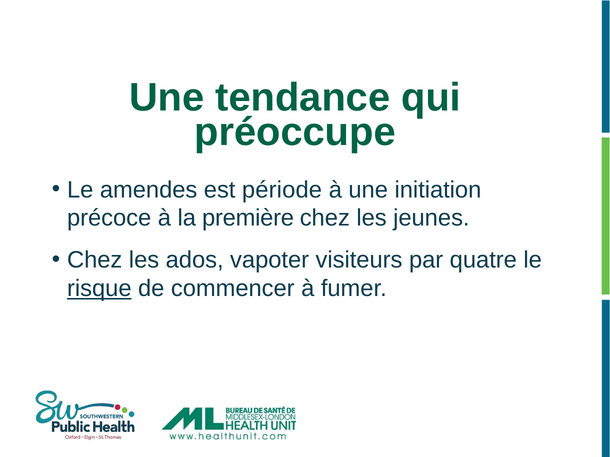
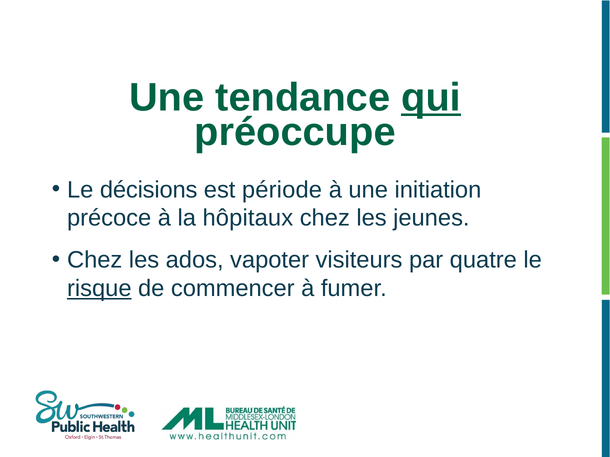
qui underline: none -> present (431, 98)
amendes: amendes -> décisions (149, 190)
première: première -> hôpitaux (248, 218)
